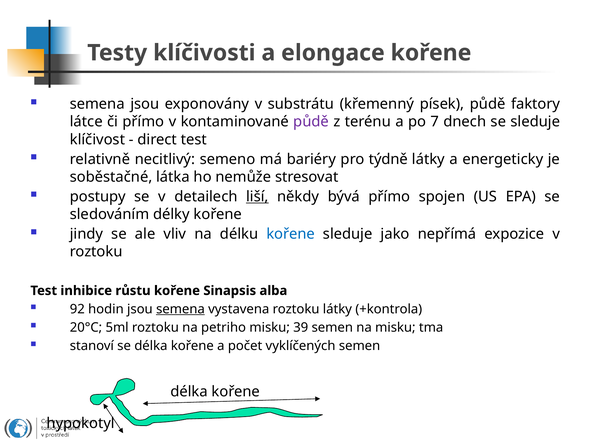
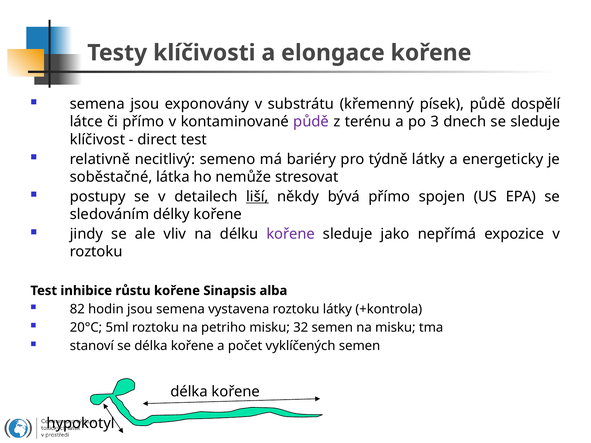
faktory: faktory -> dospělí (536, 104)
7: 7 -> 3 (435, 122)
kořene colour: blue -> purple (291, 234)
92: 92 -> 82 (77, 309)
semena underline: present -> none (180, 309)
39: 39 -> 32 (301, 328)
